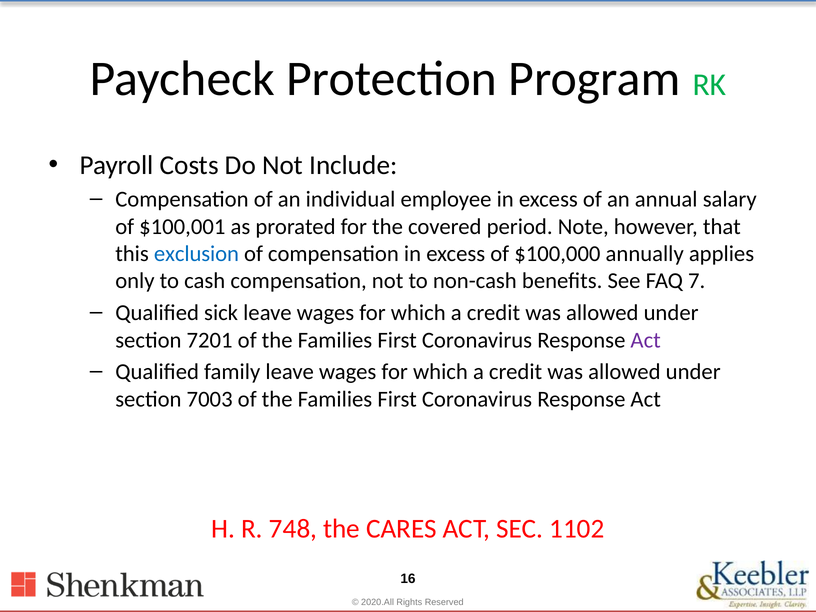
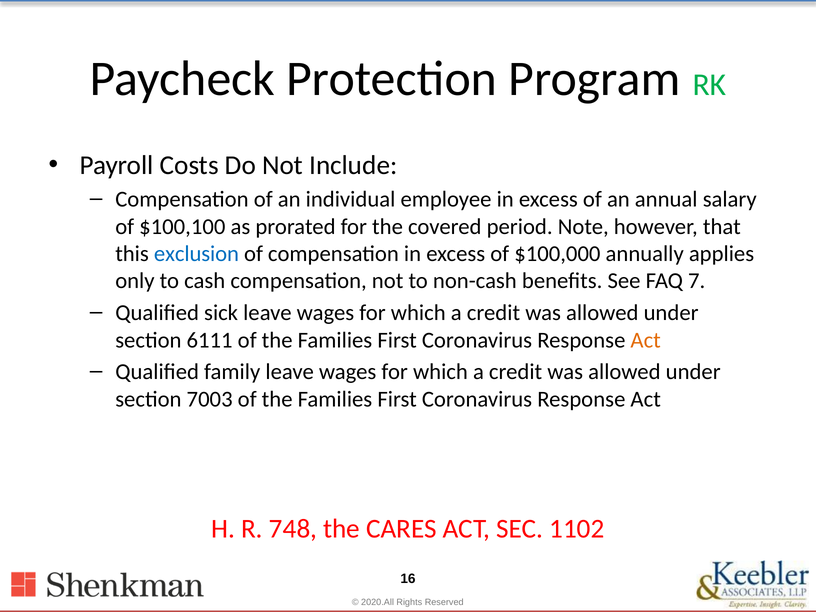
$100,001: $100,001 -> $100,100 (182, 227)
7201: 7201 -> 6111 (210, 340)
Act colour: purple -> orange (646, 340)
